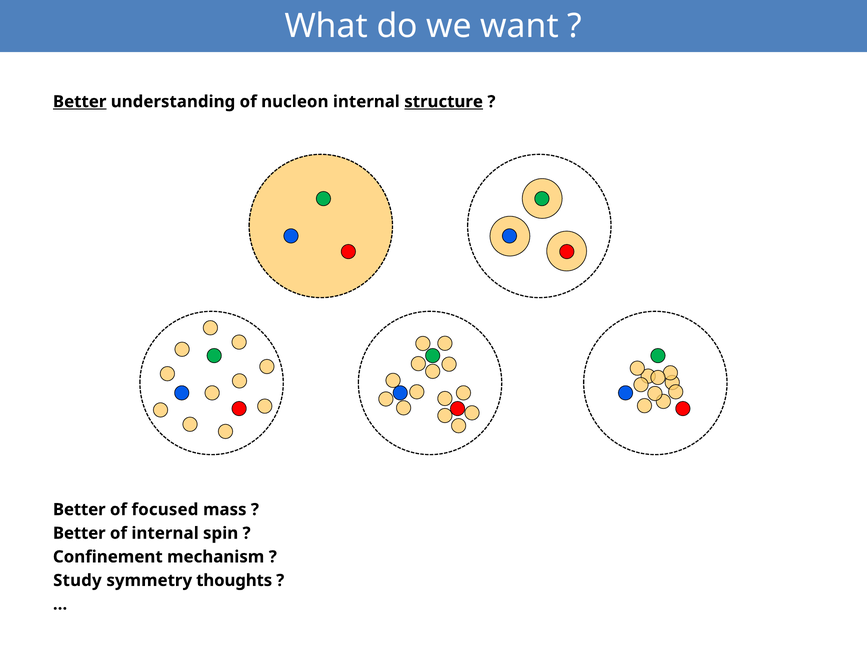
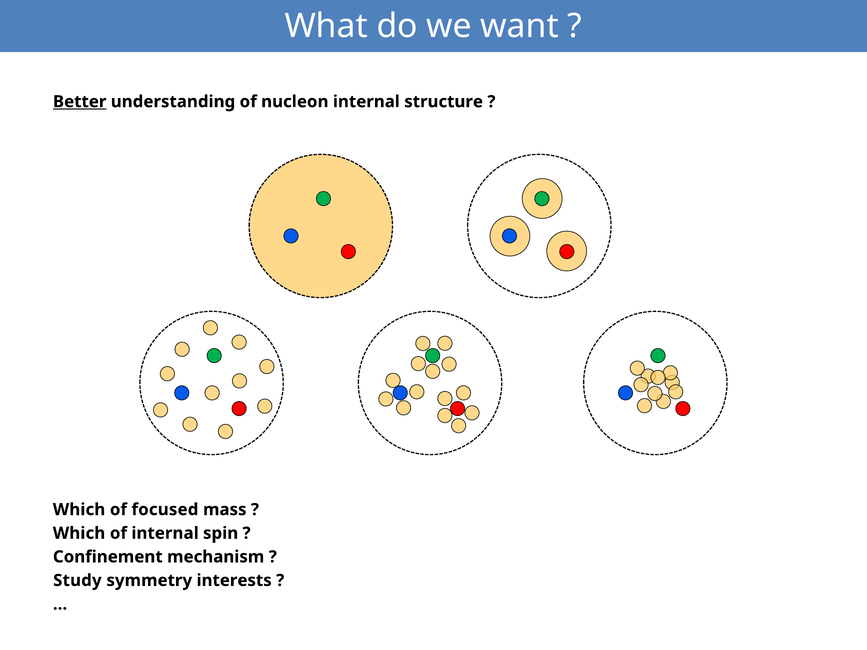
structure underline: present -> none (444, 102)
Better: Better -> Which (79, 510)
Better: Better -> Which (79, 533)
thoughts: thoughts -> interests (234, 581)
